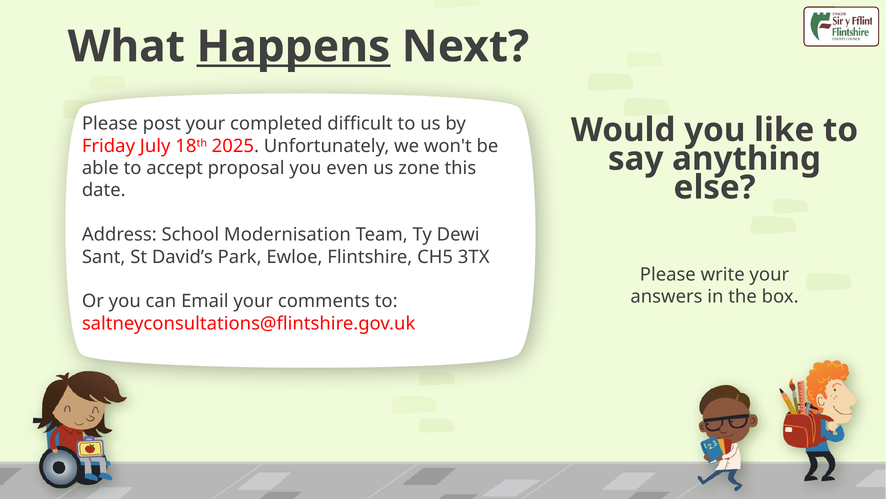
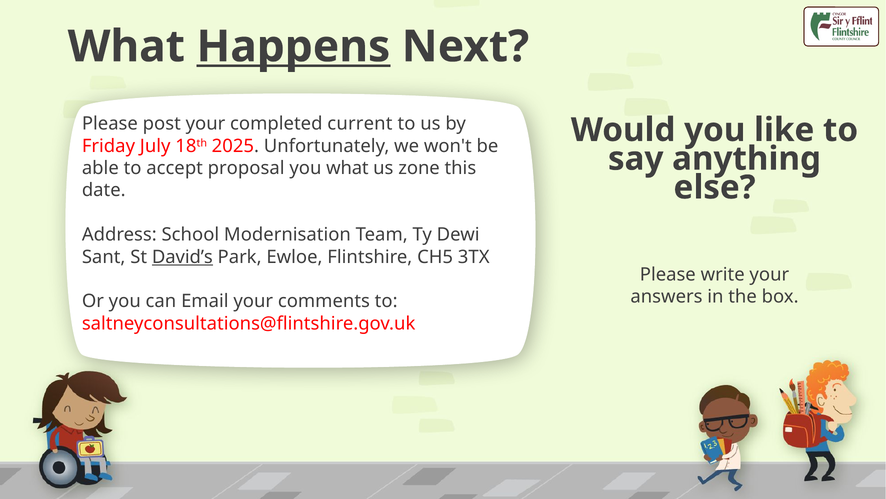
difficult: difficult -> current (360, 124)
you even: even -> what (347, 168)
David’s underline: none -> present (182, 257)
